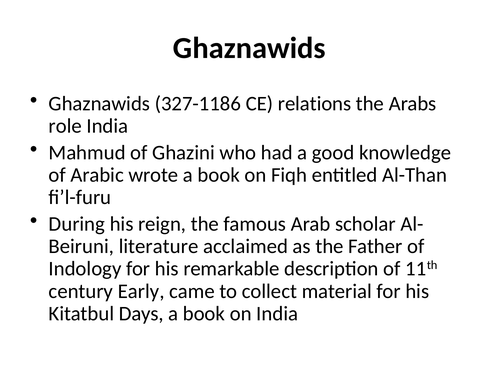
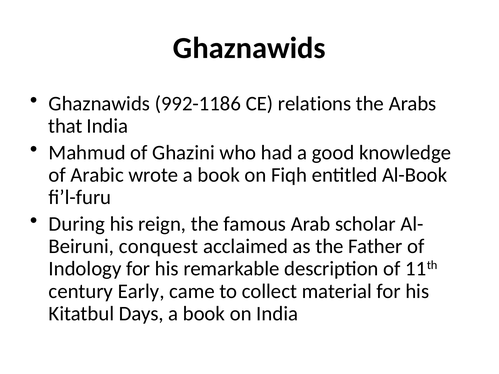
327-1186: 327-1186 -> 992-1186 (198, 104)
role: role -> that (65, 126)
Al-Than: Al-Than -> Al-Book (415, 175)
literature: literature -> conquest (158, 246)
